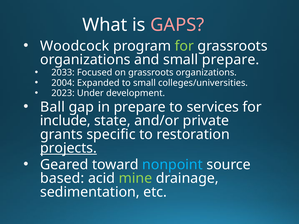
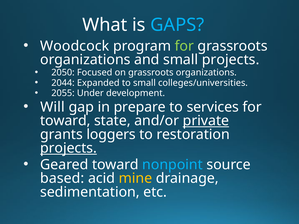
GAPS colour: pink -> light blue (177, 25)
small prepare: prepare -> projects (231, 60)
2033: 2033 -> 2050 (63, 73)
2004: 2004 -> 2044 (63, 83)
2023: 2023 -> 2055 (63, 93)
Ball: Ball -> Will (53, 107)
include: include -> toward (65, 121)
private underline: none -> present (206, 121)
specific: specific -> loggers (111, 135)
mine colour: light green -> yellow (135, 179)
